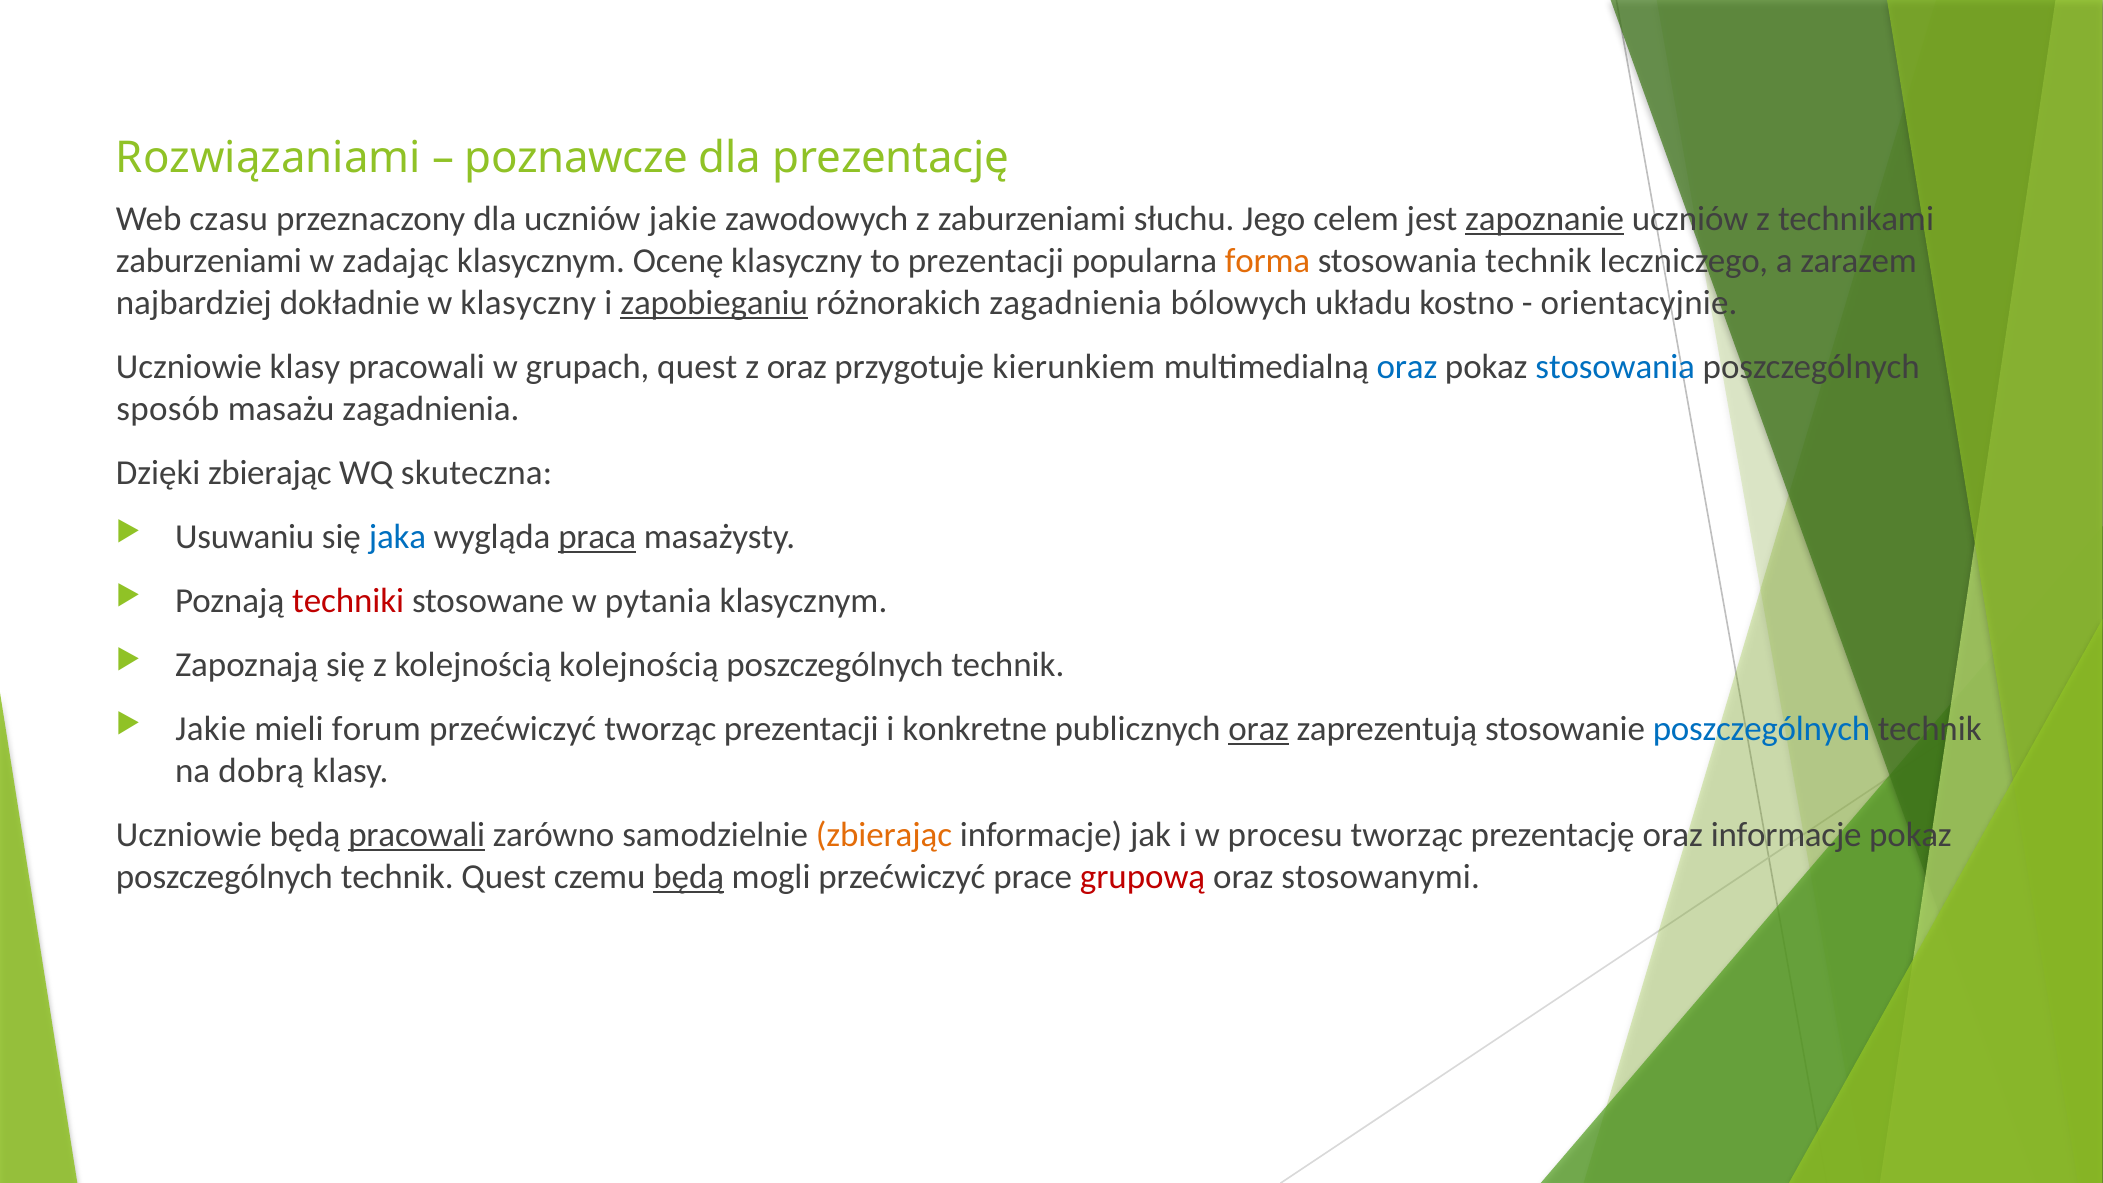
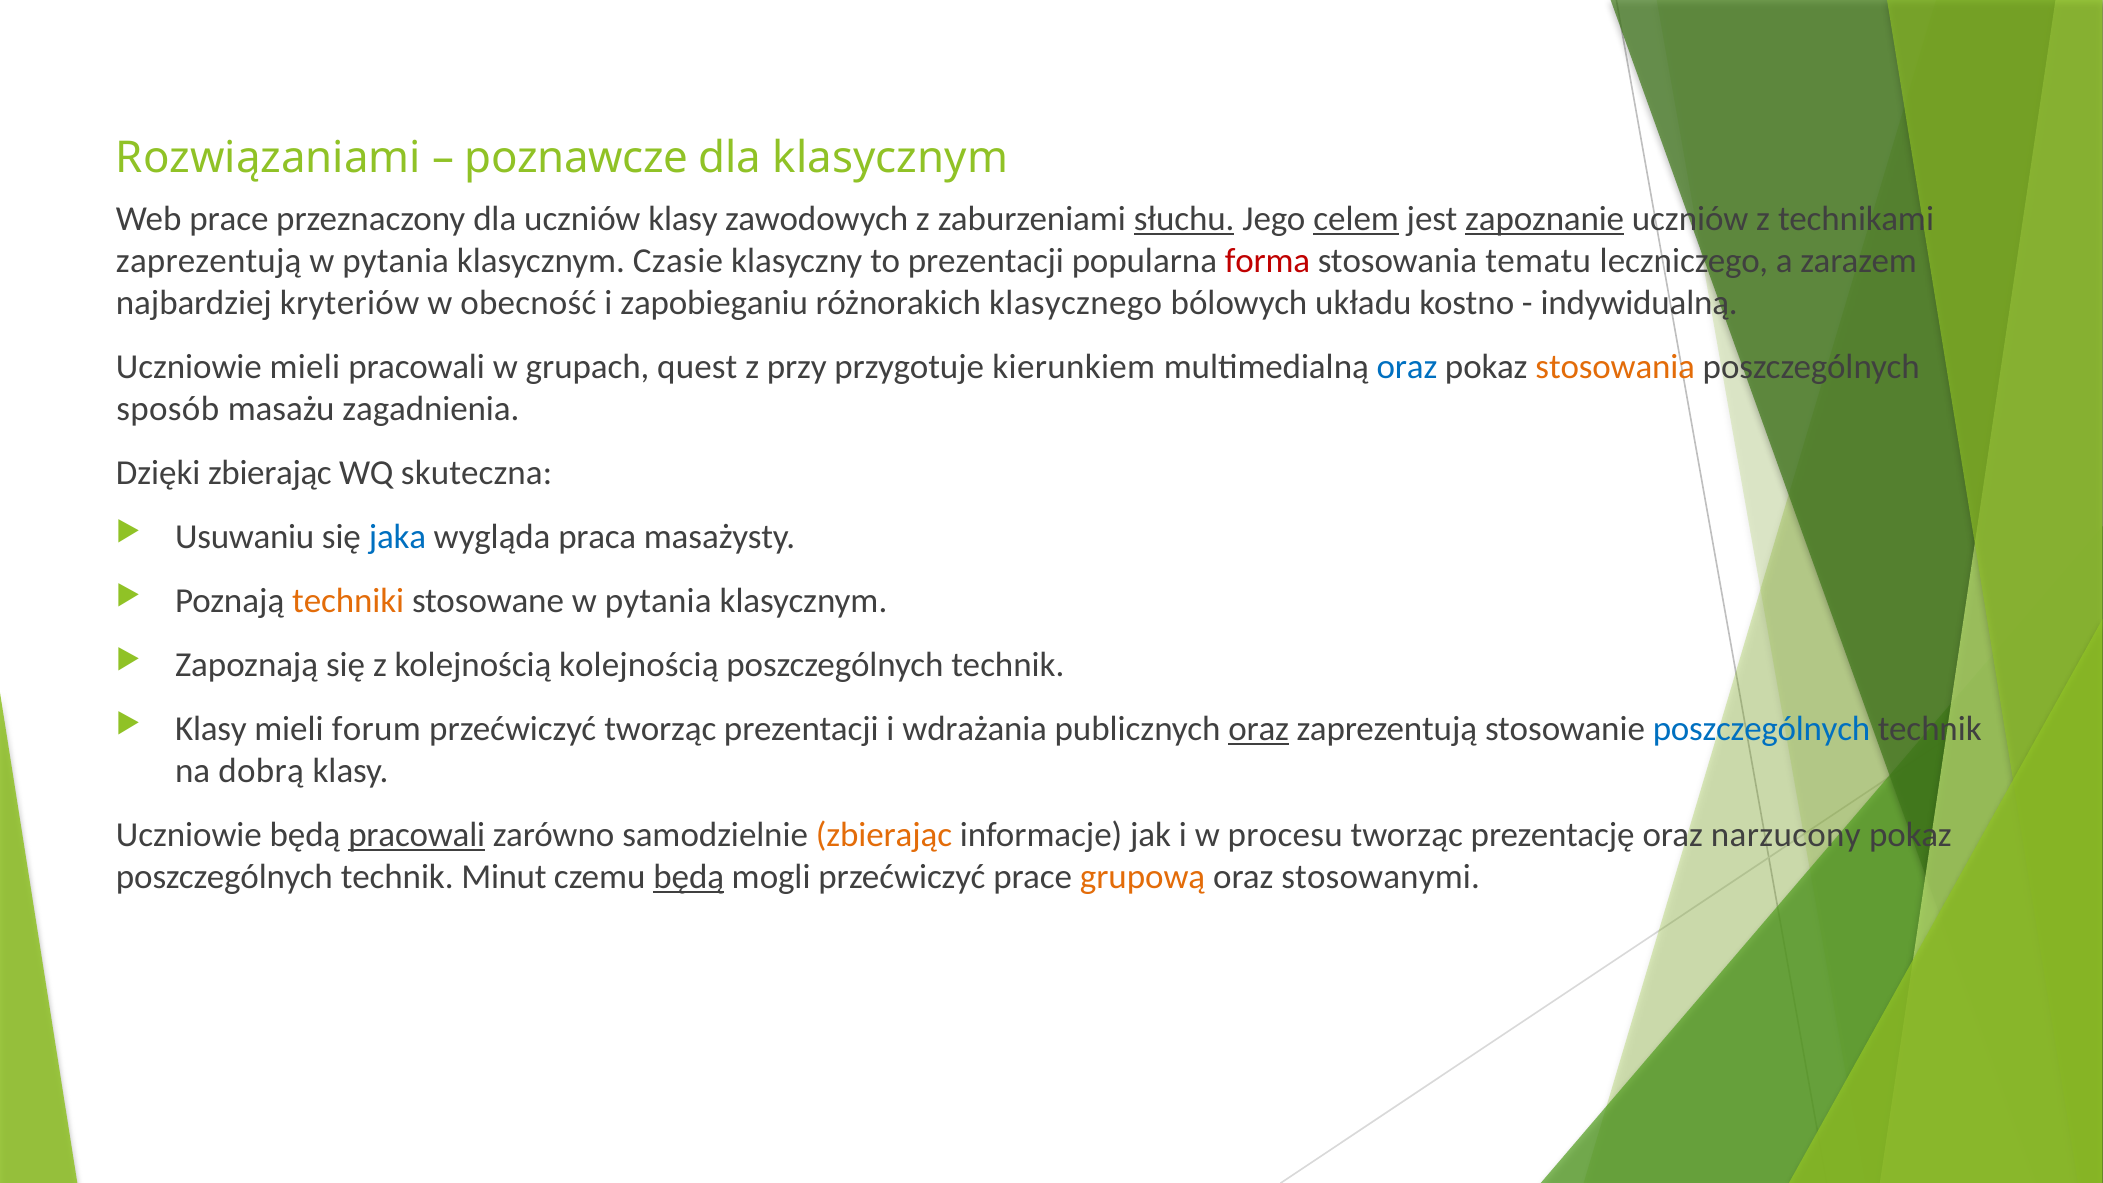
dla prezentację: prezentację -> klasycznym (890, 158)
Web czasu: czasu -> prace (229, 219)
uczniów jakie: jakie -> klasy (683, 219)
słuchu underline: none -> present (1184, 219)
celem underline: none -> present (1356, 219)
zaburzeniami: zaburzeniami -> zaprezentują (209, 261)
zadając: zadając -> pytania (396, 261)
Ocenę: Ocenę -> Czasie (678, 261)
forma colour: orange -> red (1268, 261)
stosowania technik: technik -> tematu (1538, 261)
dokładnie: dokładnie -> kryteriów (350, 303)
w klasyczny: klasyczny -> obecność (528, 303)
zapobieganiu underline: present -> none (714, 303)
różnorakich zagadnienia: zagadnienia -> klasycznego (1076, 303)
orientacyjnie: orientacyjnie -> indywidualną (1639, 303)
Uczniowie klasy: klasy -> mieli (305, 367)
z oraz: oraz -> przy (797, 367)
stosowania colour: blue -> orange (1615, 367)
praca underline: present -> none (597, 537)
techniki colour: red -> orange (348, 601)
Jakie: Jakie -> Klasy (211, 729)
konkretne: konkretne -> wdrażania (975, 729)
oraz informacje: informacje -> narzucony (1786, 835)
technik Quest: Quest -> Minut (504, 877)
grupową colour: red -> orange (1143, 877)
